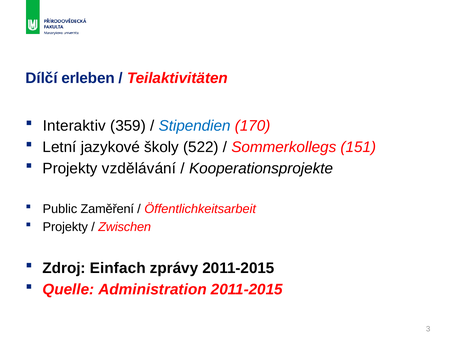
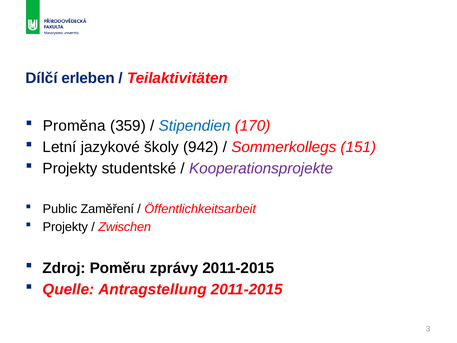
Interaktiv: Interaktiv -> Proměna (74, 126)
522: 522 -> 942 (201, 147)
vzdělávání: vzdělávání -> studentské (139, 169)
Kooperationsprojekte colour: black -> purple (261, 169)
Einfach: Einfach -> Poměru (118, 268)
Administration: Administration -> Antragstellung (153, 289)
